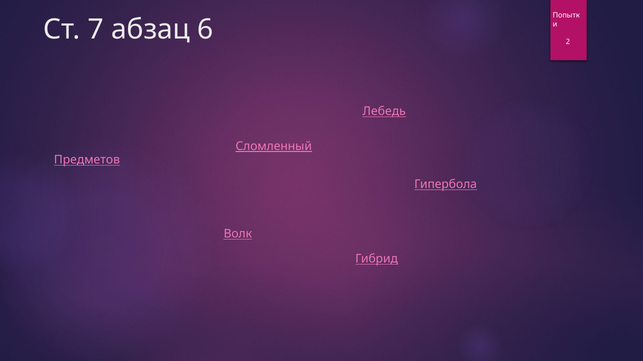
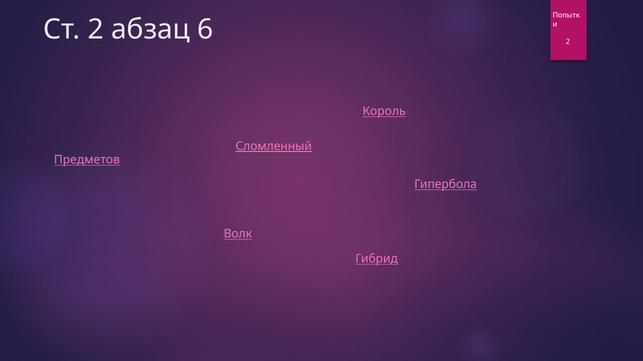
Ст 7: 7 -> 2 (96, 30)
Лебедь: Лебедь -> Король (384, 111)
